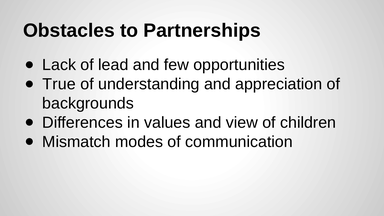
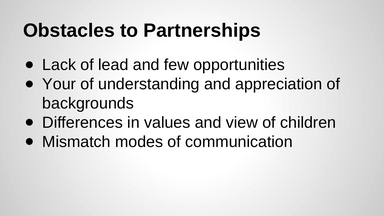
True: True -> Your (59, 84)
